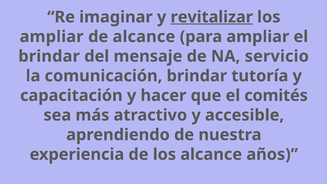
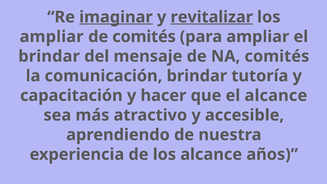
imaginar underline: none -> present (116, 17)
de alcance: alcance -> comités (144, 37)
NA servicio: servicio -> comités (277, 56)
el comités: comités -> alcance (276, 96)
